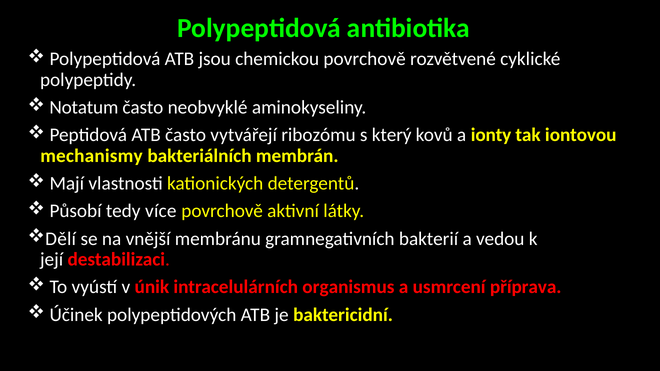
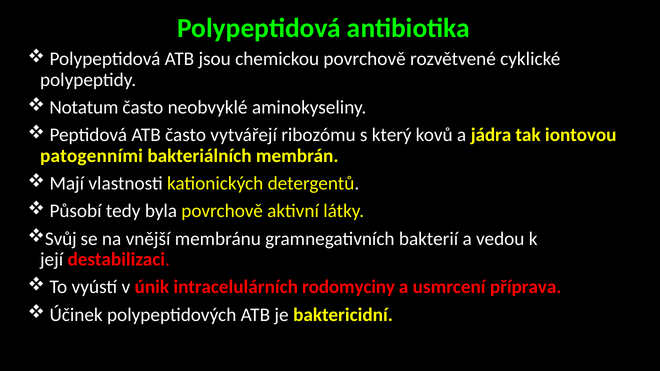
ionty: ionty -> jádra (491, 135)
mechanismy: mechanismy -> patogenními (91, 156)
více: více -> byla (161, 211)
Dělí: Dělí -> Svůj (61, 239)
organismus: organismus -> rodomyciny (349, 287)
